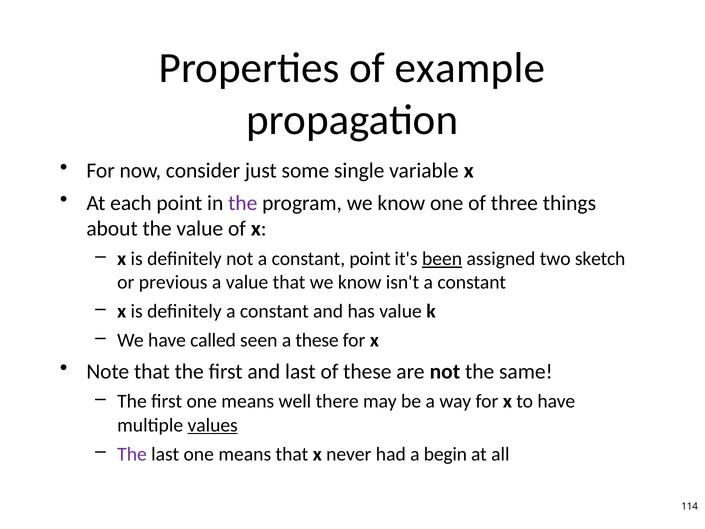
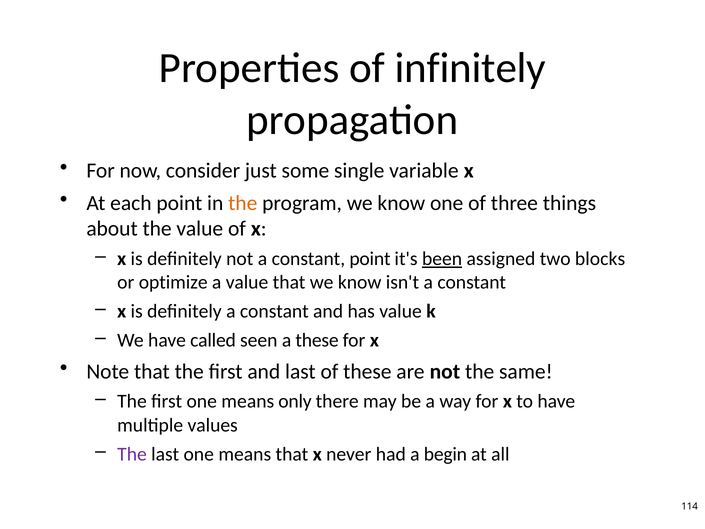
example: example -> infinitely (470, 68)
the colour: purple -> orange (243, 203)
sketch: sketch -> blocks (600, 259)
previous: previous -> optimize (173, 282)
well: well -> only (295, 401)
values underline: present -> none (213, 425)
